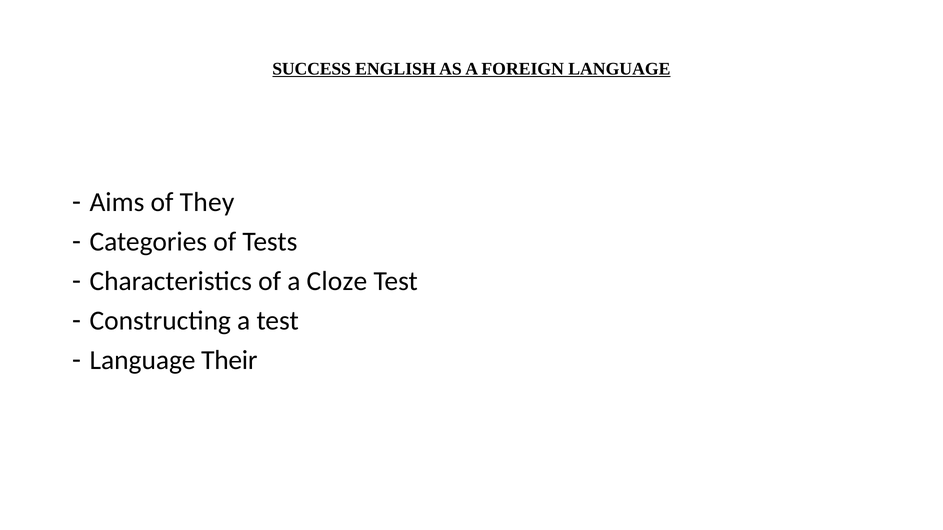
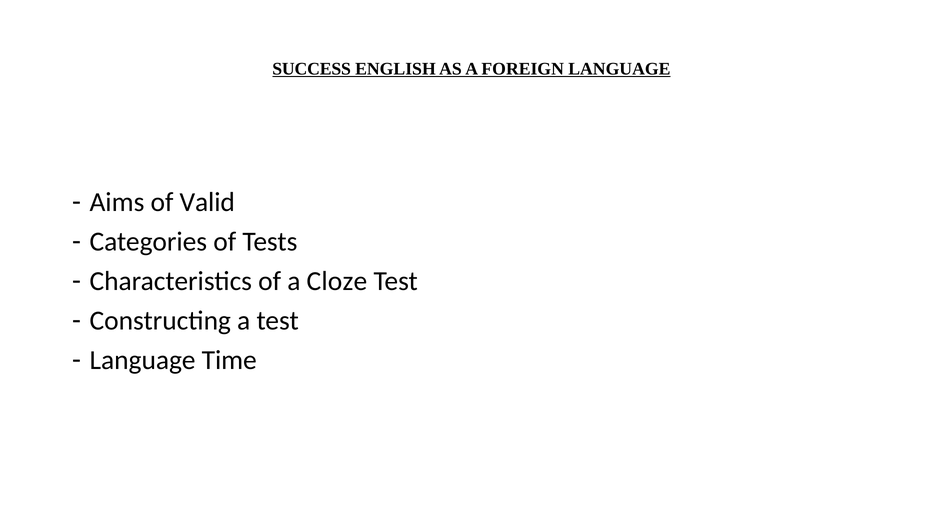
They: They -> Valid (207, 202)
Their: Their -> Time (229, 360)
